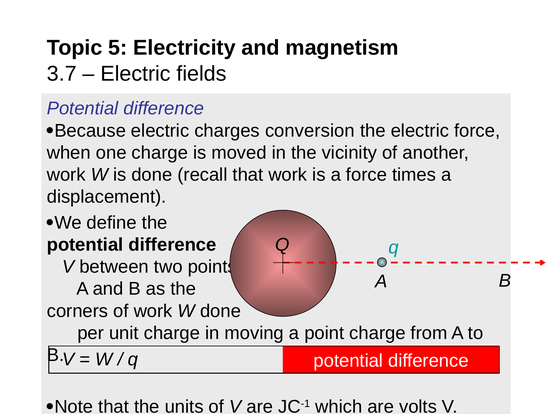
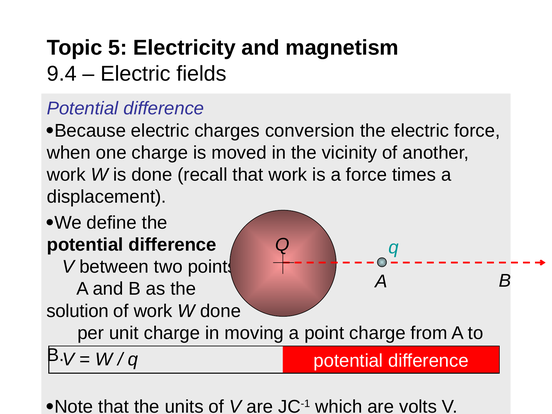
3.7: 3.7 -> 9.4 (62, 74)
corners: corners -> solution (78, 311)
